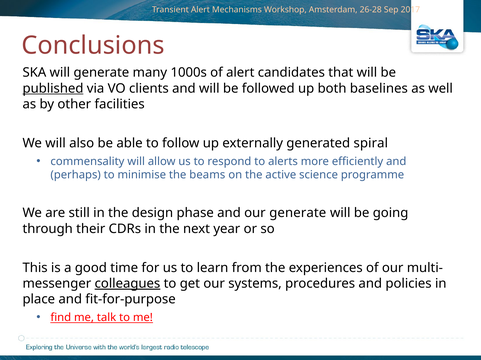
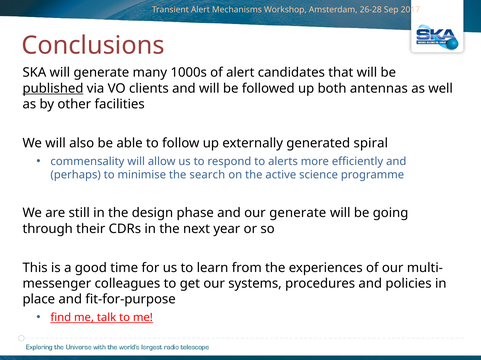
baselines: baselines -> antennas (379, 89)
beams: beams -> search (207, 175)
colleagues underline: present -> none (127, 284)
